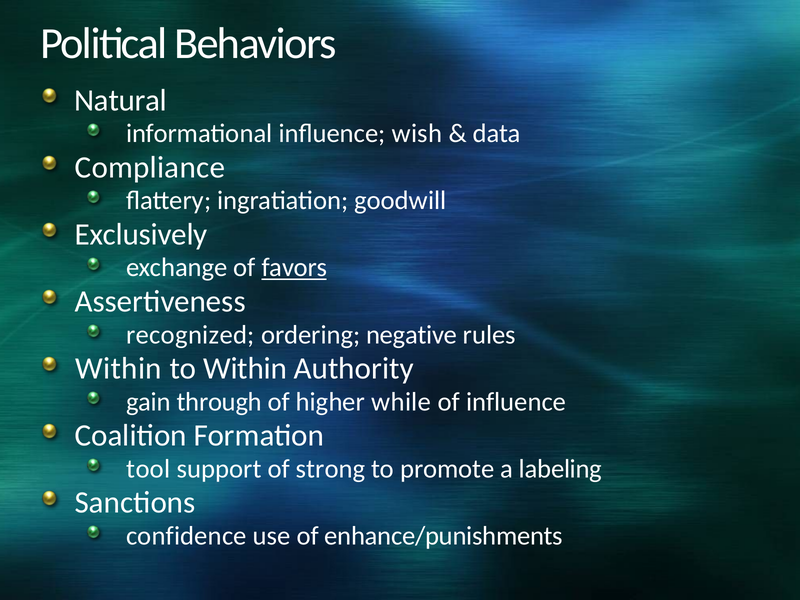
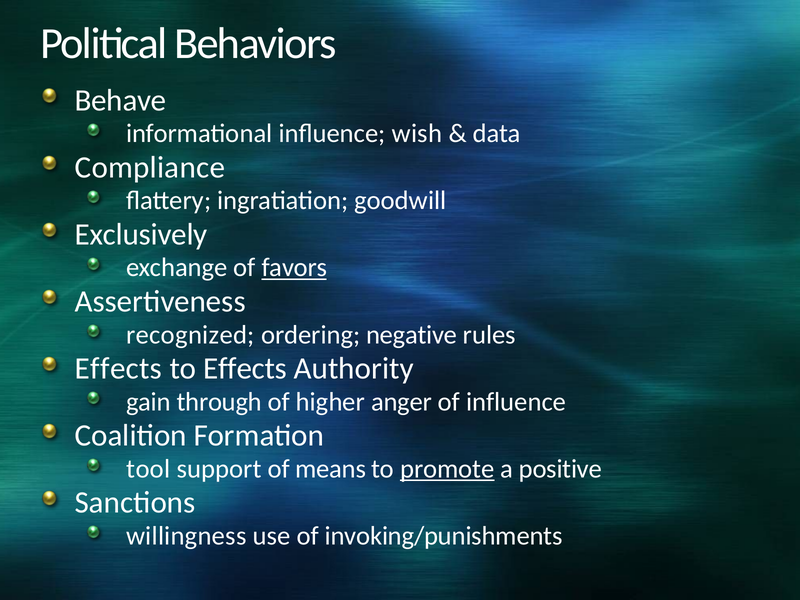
Natural: Natural -> Behave (121, 100)
Within: Within -> Effects (119, 369)
to Within: Within -> Effects (245, 369)
while: while -> anger (402, 402)
strong: strong -> means (331, 469)
promote underline: none -> present (447, 469)
labeling: labeling -> positive (560, 469)
confidence: confidence -> willingness (186, 536)
enhance/punishments: enhance/punishments -> invoking/punishments (444, 536)
